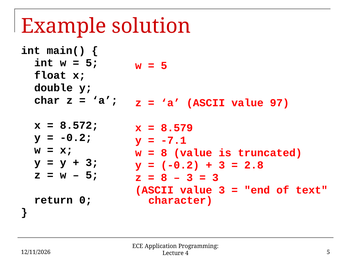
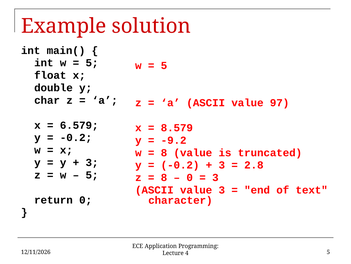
8.572: 8.572 -> 6.579 (79, 125)
-7.1: -7.1 -> -9.2 (174, 140)
3: 3 -> 0 (190, 177)
